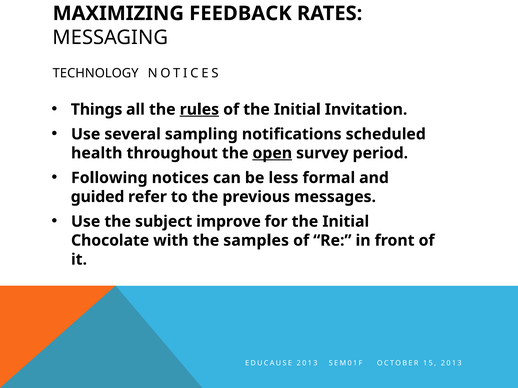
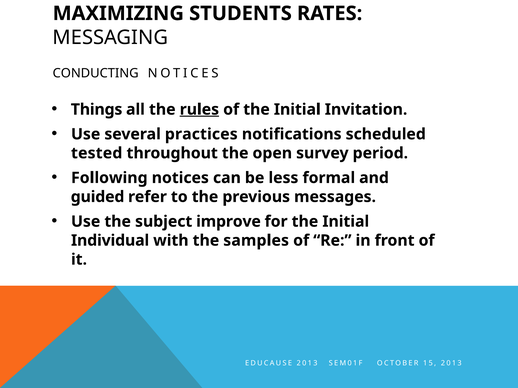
FEEDBACK: FEEDBACK -> STUDENTS (240, 13)
TECHNOLOGY: TECHNOLOGY -> CONDUCTING (96, 73)
sampling: sampling -> practices (201, 134)
health: health -> tested (97, 153)
open underline: present -> none (272, 153)
Chocolate: Chocolate -> Individual (110, 241)
